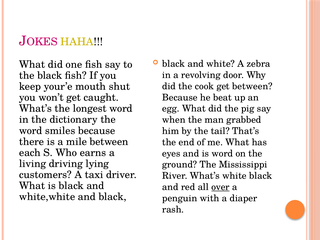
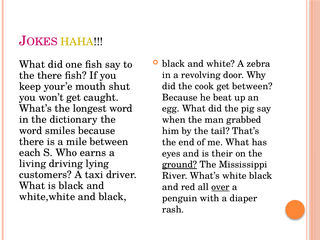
the black: black -> there (50, 75)
is word: word -> their (222, 153)
ground underline: none -> present (180, 165)
